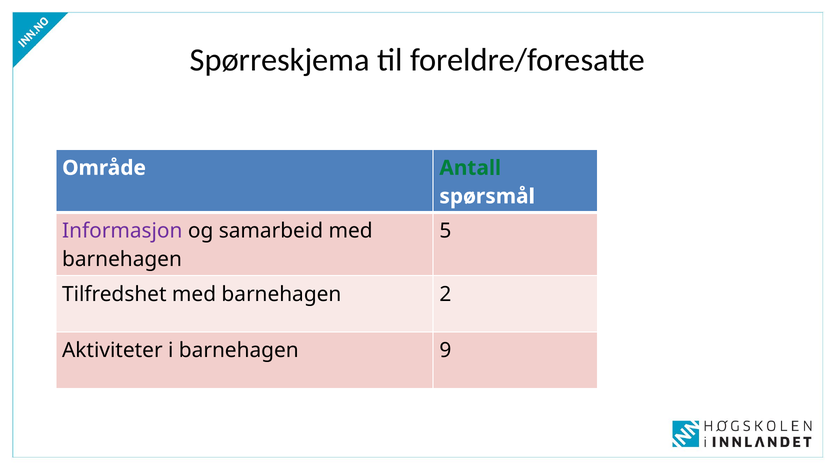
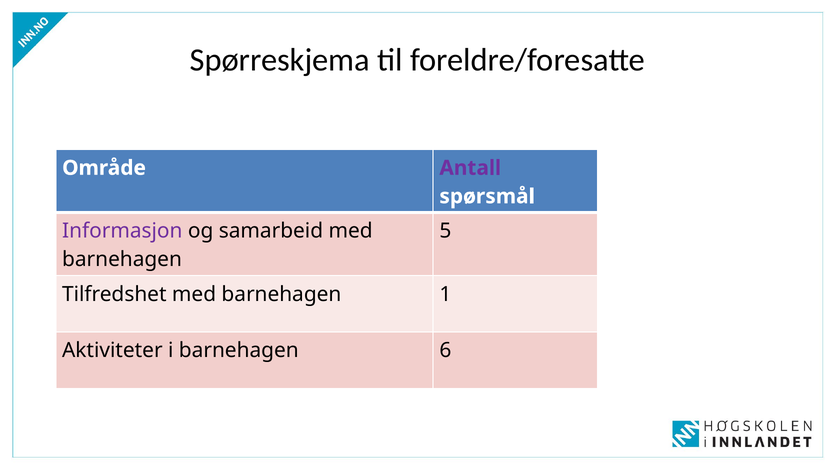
Antall colour: green -> purple (470, 168)
2: 2 -> 1 (445, 294)
9: 9 -> 6 (445, 350)
